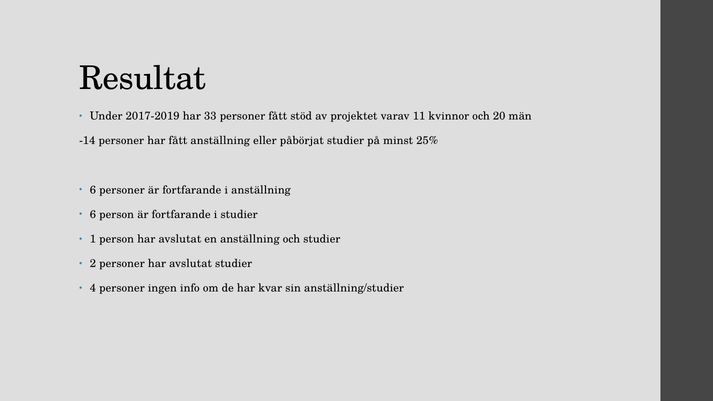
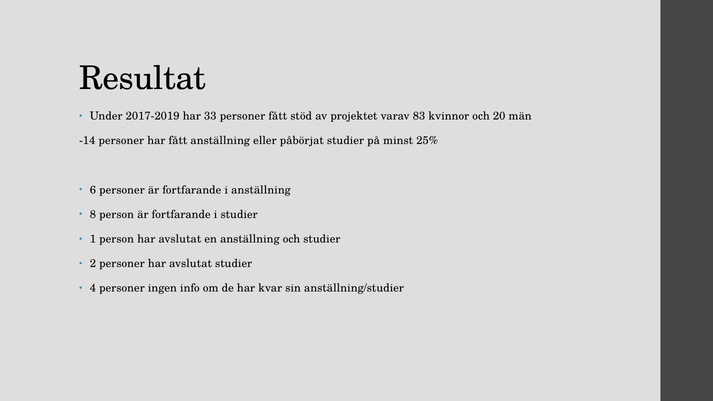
11: 11 -> 83 (419, 116)
6: 6 -> 8 (93, 214)
